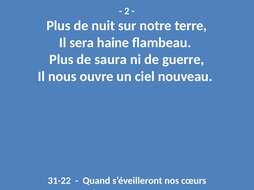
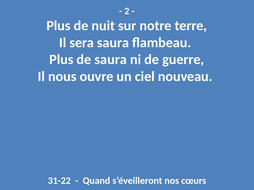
sera haine: haine -> saura (113, 43)
